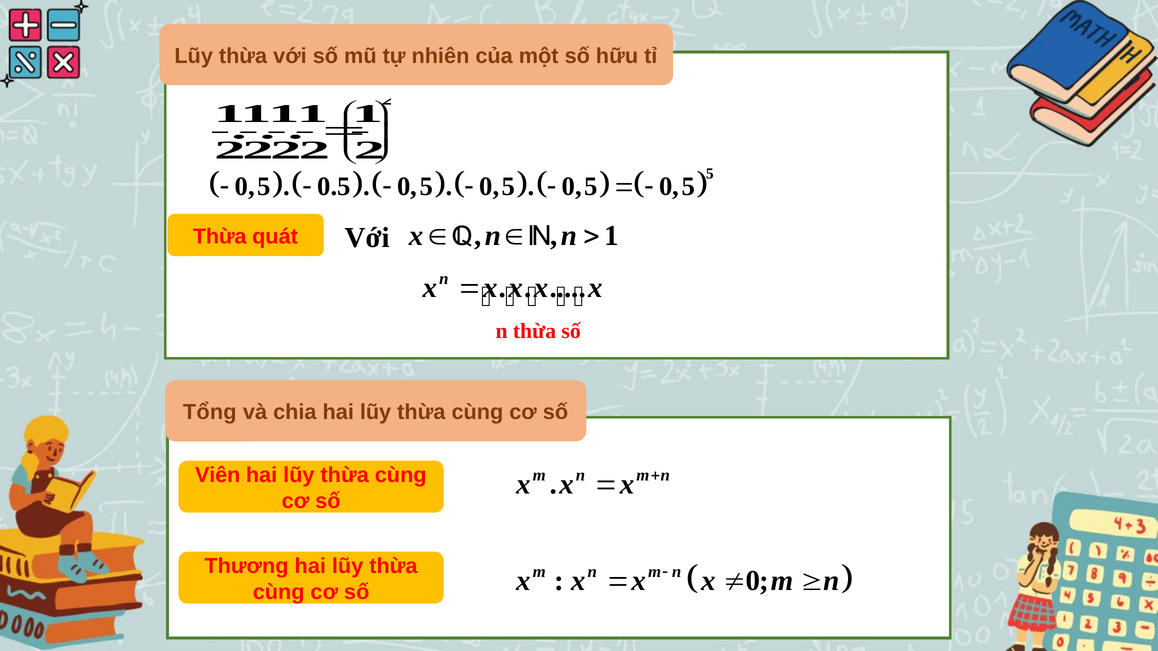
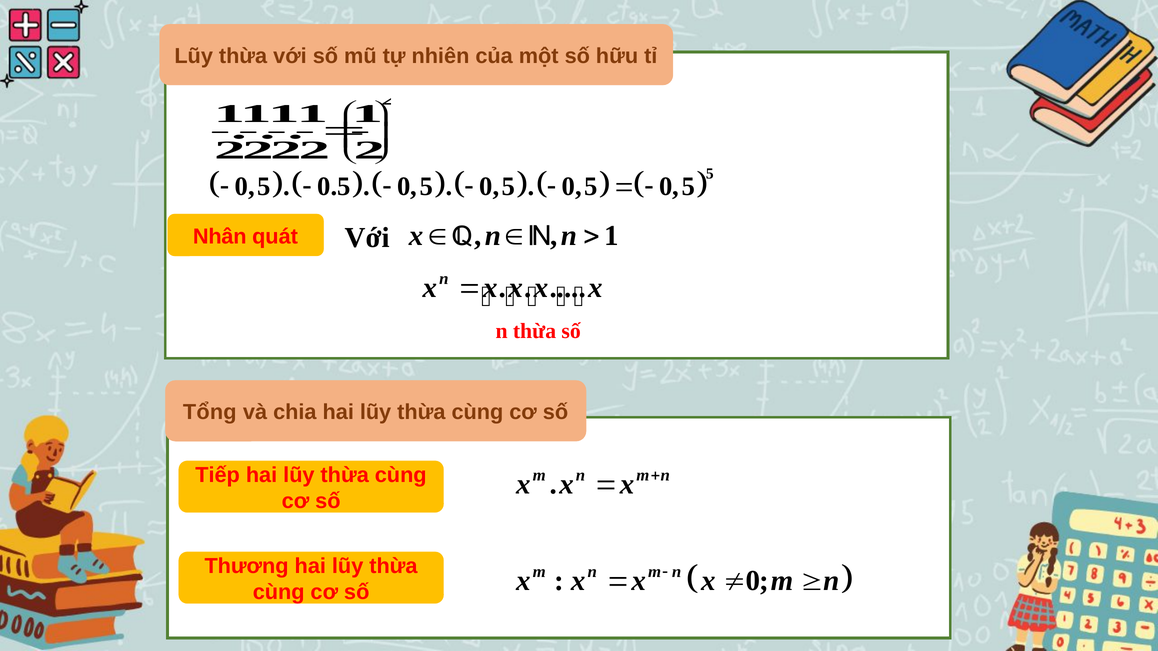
Thừa: Thừa -> Nhân (220, 237)
Viên: Viên -> Tiếp (218, 475)
